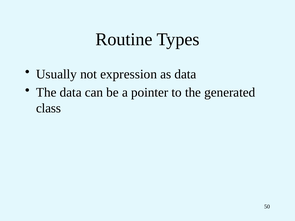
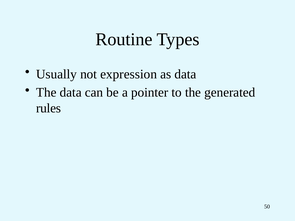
class: class -> rules (49, 108)
